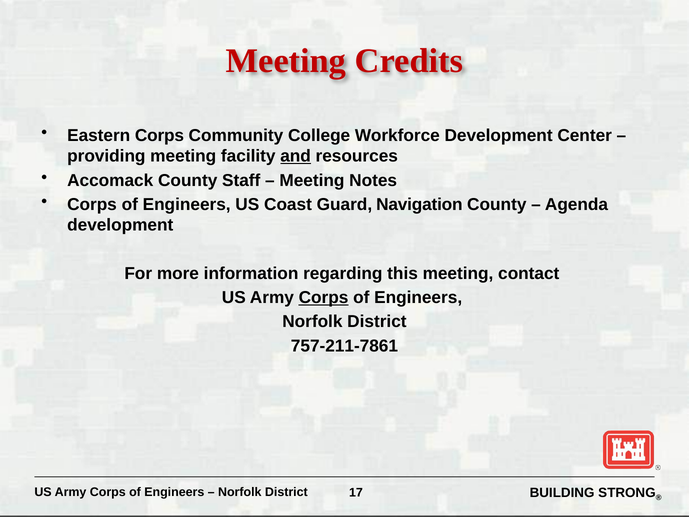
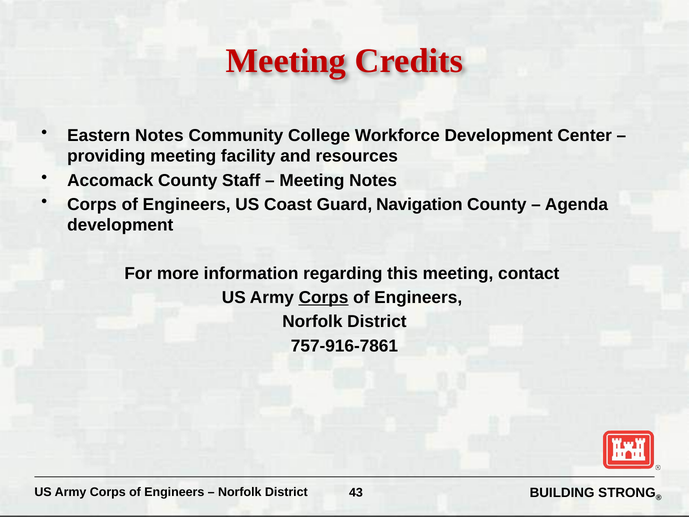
Eastern Corps: Corps -> Notes (159, 136)
and underline: present -> none (296, 156)
757-211-7861: 757-211-7861 -> 757-916-7861 (344, 346)
17: 17 -> 43 (356, 493)
